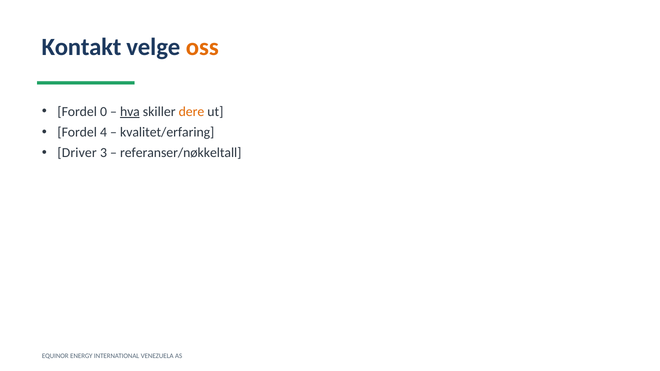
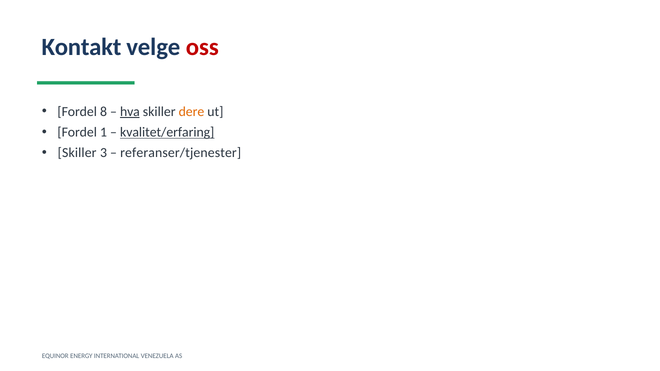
oss colour: orange -> red (202, 47)
0: 0 -> 8 (103, 112)
4: 4 -> 1 (103, 132)
kvalitet/erfaring underline: none -> present (167, 132)
Driver: Driver -> Skiller (77, 153)
referanser/nøkkeltall: referanser/nøkkeltall -> referanser/tjenester (181, 153)
